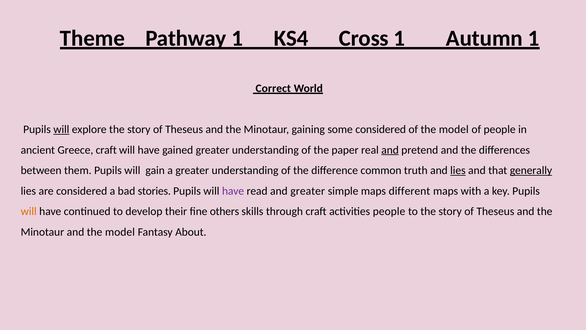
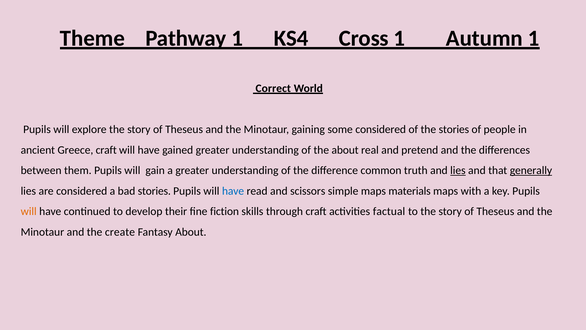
will underline: present -> none (61, 129)
of the model: model -> stories (454, 129)
the paper: paper -> about (345, 150)
and underline: present -> none (390, 150)
have colour: purple -> blue (233, 191)
and greater: greater -> scissors (308, 191)
different: different -> materials (410, 191)
others: others -> fiction (224, 211)
activities people: people -> factual (389, 211)
and the model: model -> create (120, 232)
